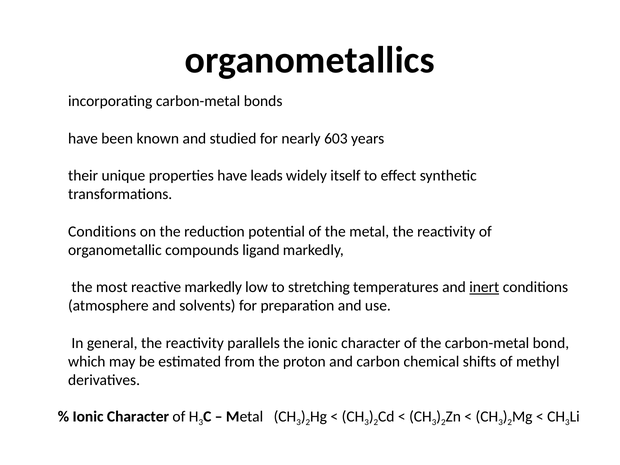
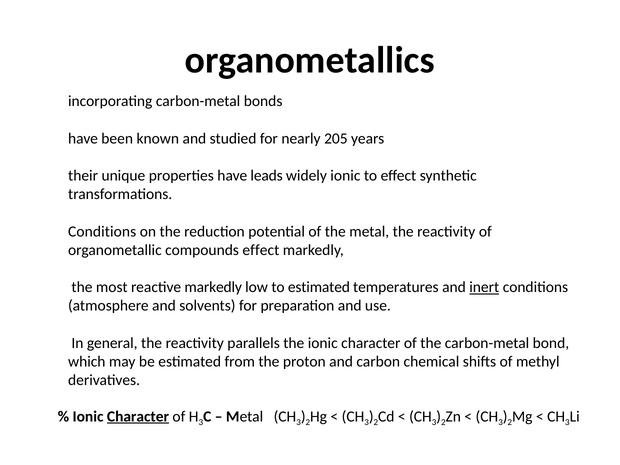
603: 603 -> 205 (336, 138)
widely itself: itself -> ionic (345, 176)
compounds ligand: ligand -> effect (261, 250)
to stretching: stretching -> estimated (319, 287)
Character underline: none -> present (138, 416)
